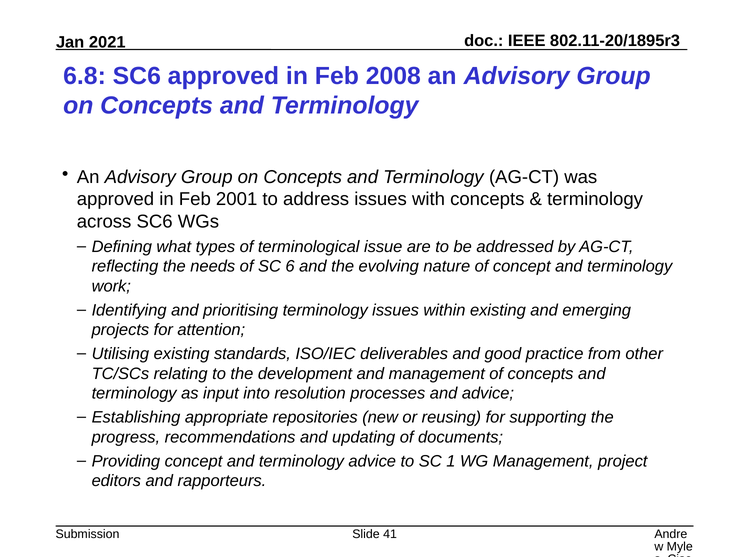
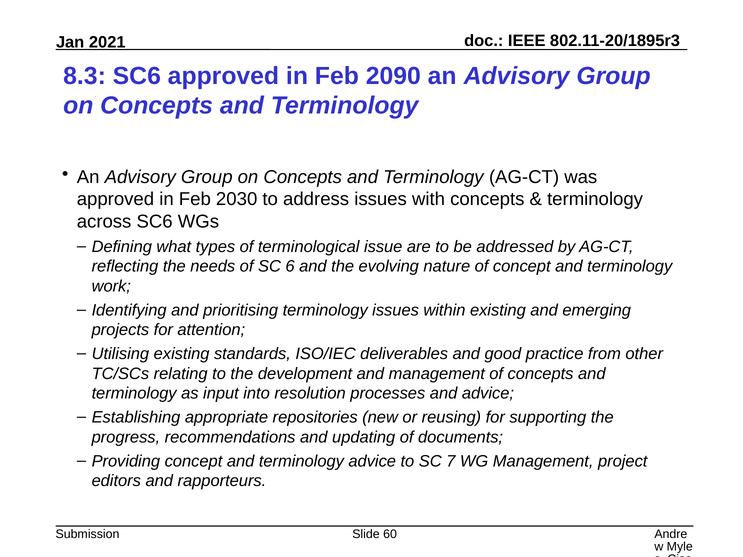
6.8: 6.8 -> 8.3 (85, 76)
2008: 2008 -> 2090 (393, 76)
2001: 2001 -> 2030 (237, 199)
1: 1 -> 7 (451, 461)
41: 41 -> 60 (390, 534)
